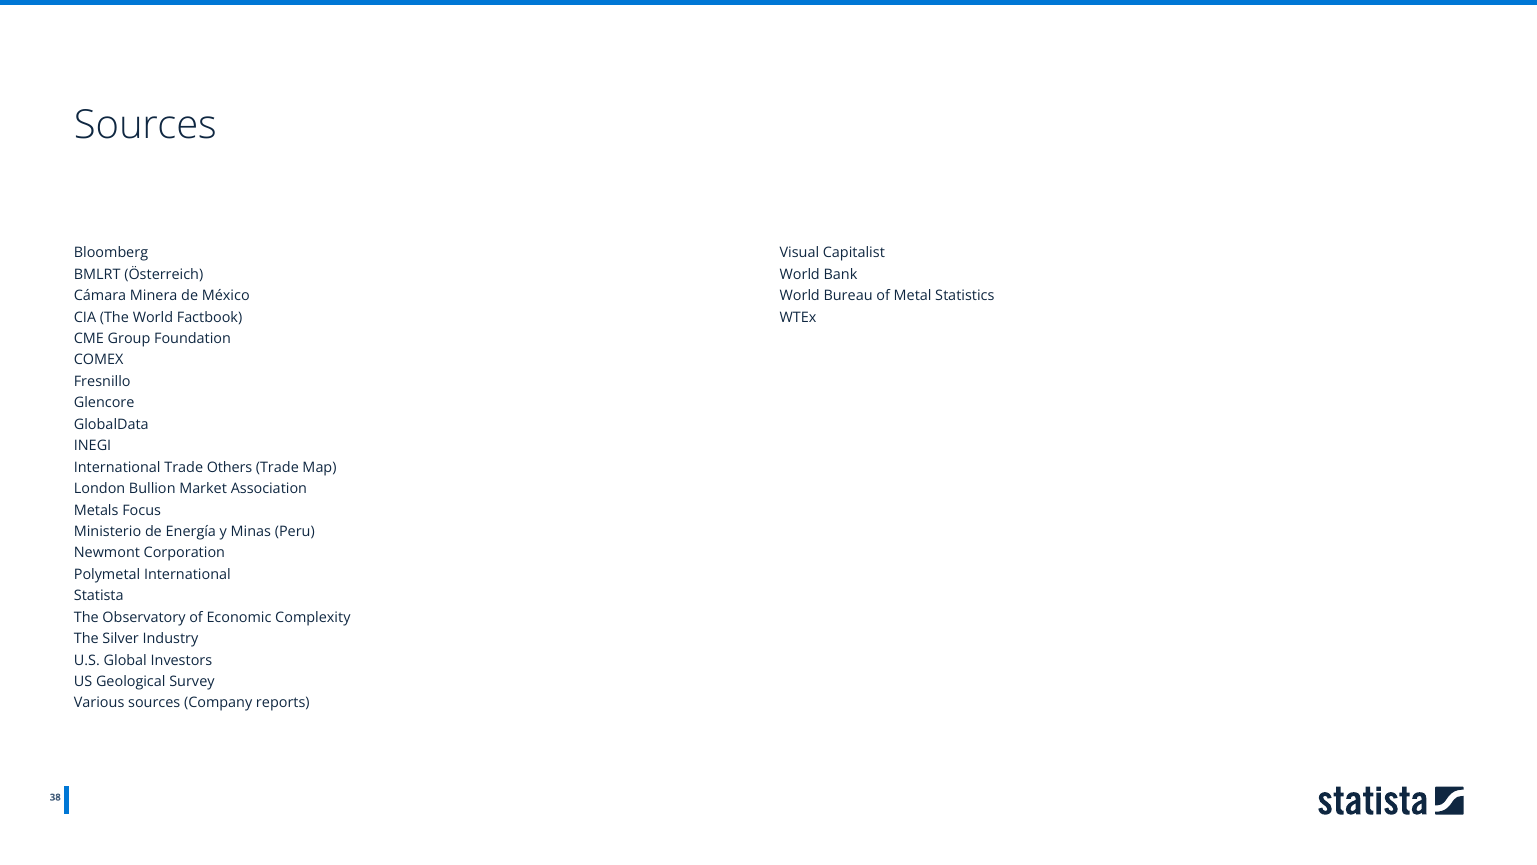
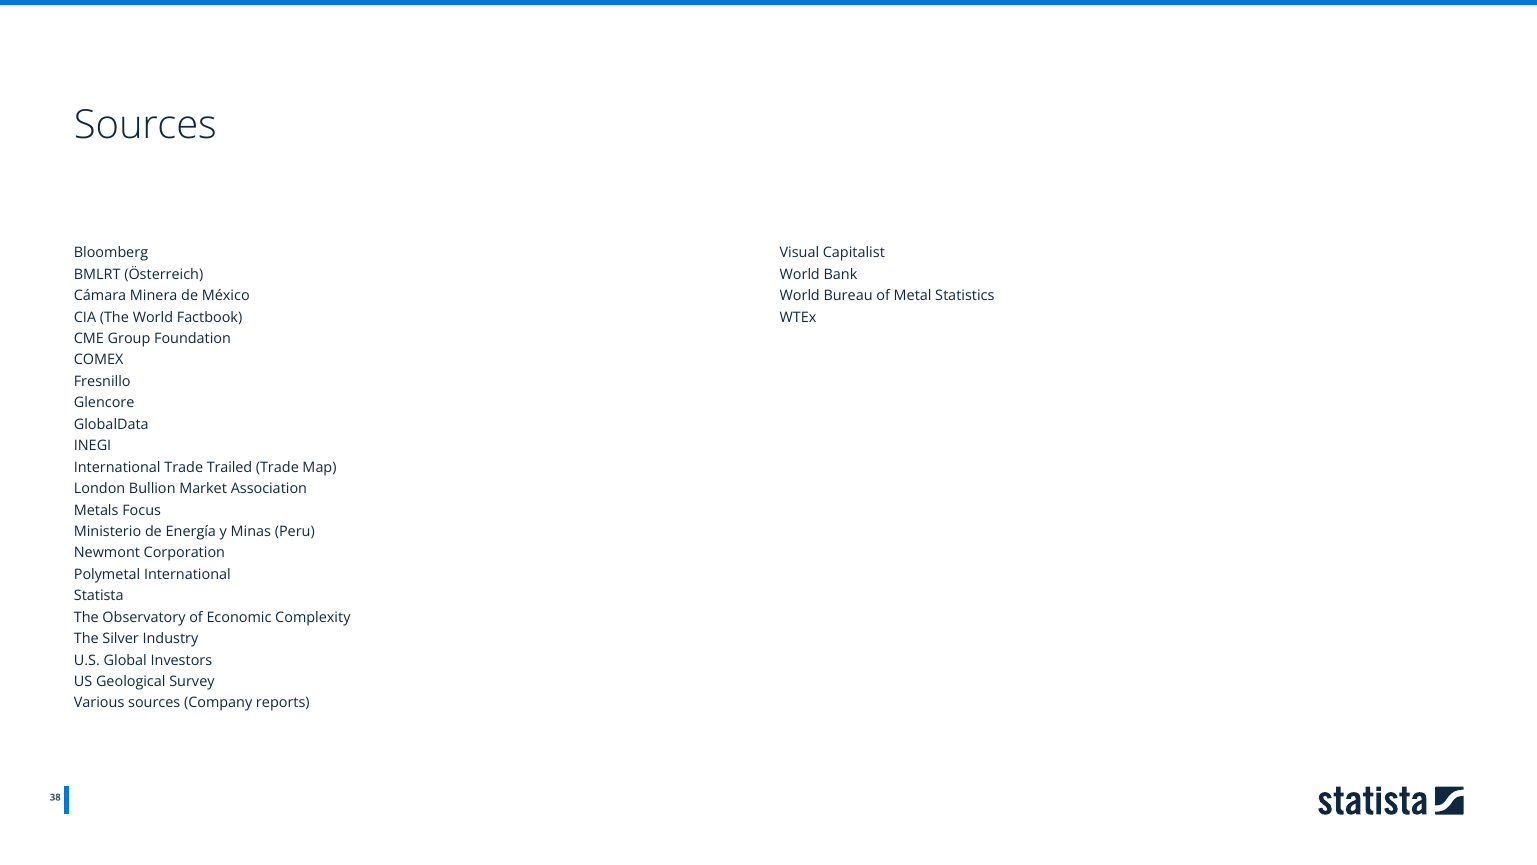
Others: Others -> Trailed (230, 467)
